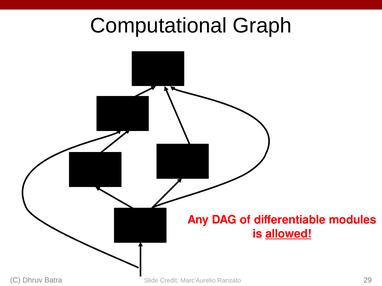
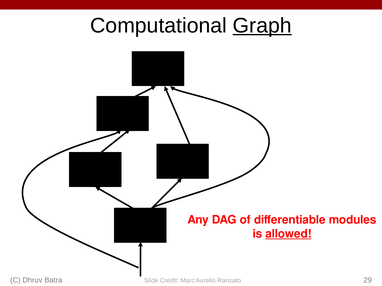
Graph underline: none -> present (262, 26)
